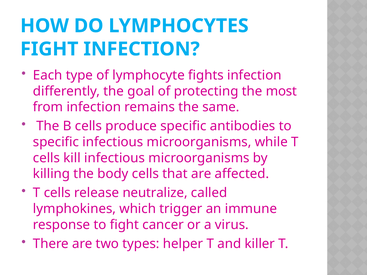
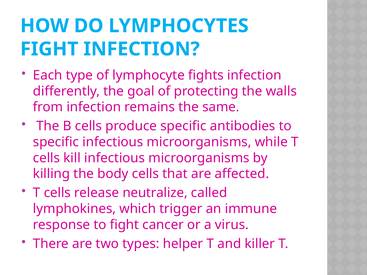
most: most -> walls (281, 91)
